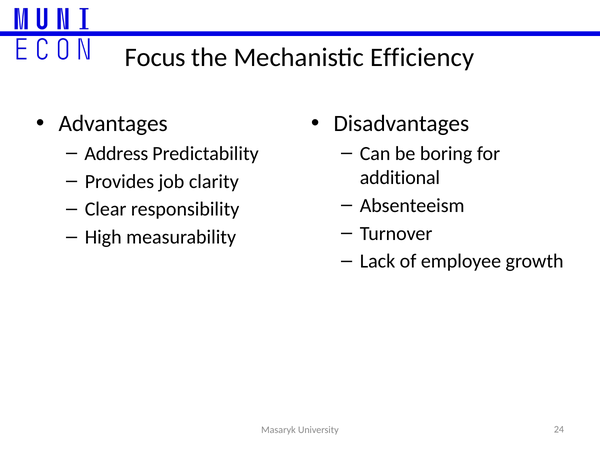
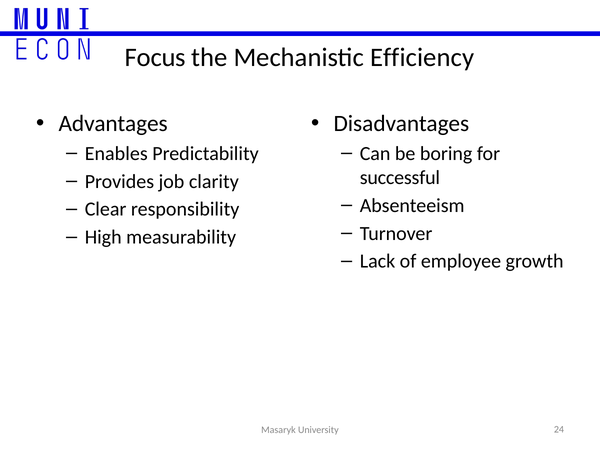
Address: Address -> Enables (116, 153)
additional: additional -> successful (400, 177)
